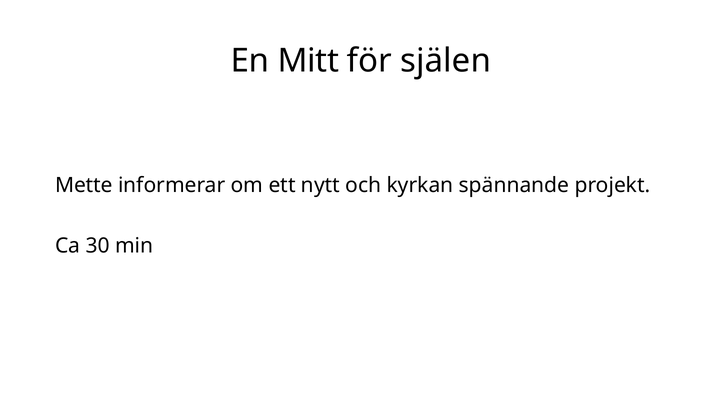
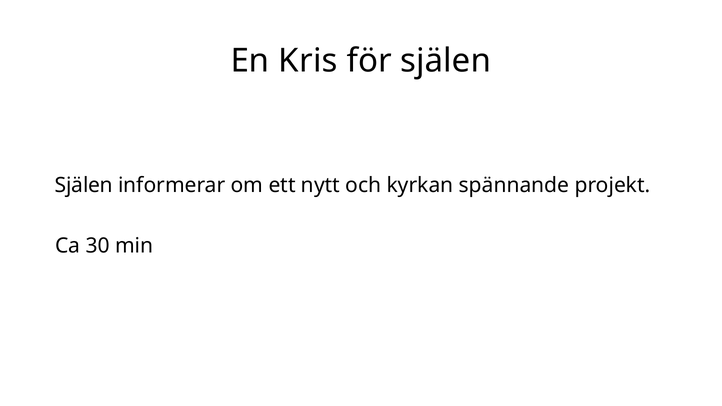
Mitt: Mitt -> Kris (308, 61)
Mette: Mette -> Själen (84, 185)
